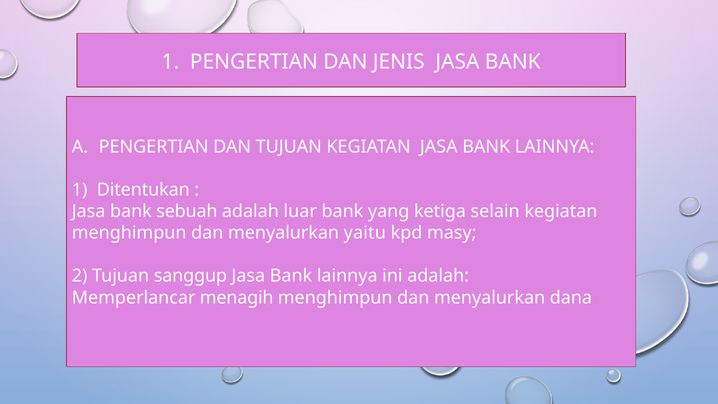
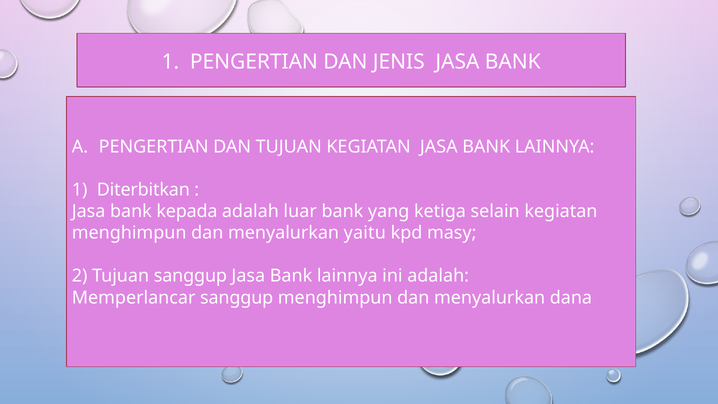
Ditentukan: Ditentukan -> Diterbitkan (143, 190)
sebuah: sebuah -> kepada (187, 211)
Memperlancar menagih: menagih -> sanggup (237, 297)
